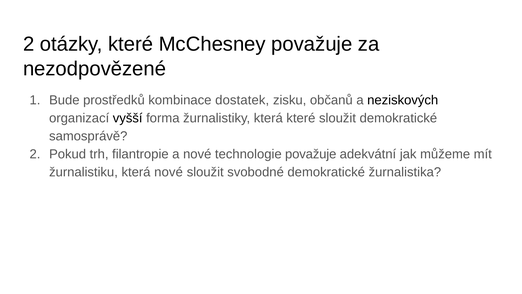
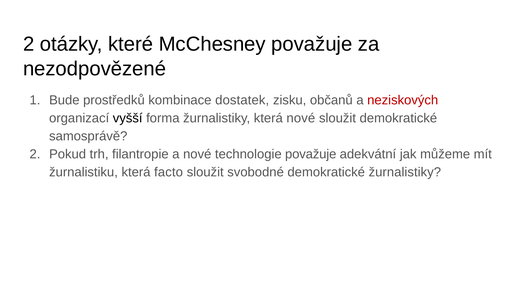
neziskových colour: black -> red (403, 100)
která které: které -> nové (301, 118)
která nové: nové -> facto (169, 172)
demokratické žurnalistika: žurnalistika -> žurnalistiky (405, 172)
